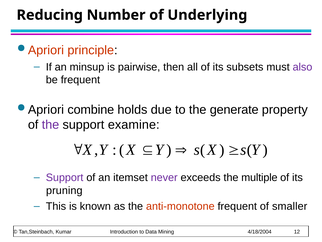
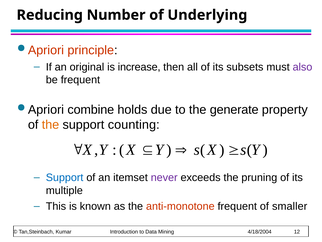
minsup: minsup -> original (87, 67)
pairwise: pairwise -> increase (139, 67)
the colour: purple -> orange (50, 124)
examine: examine -> counting (134, 124)
Support colour: purple -> blue (65, 177)
multiple: multiple -> pruning (259, 177)
pruning: pruning -> multiple (64, 190)
